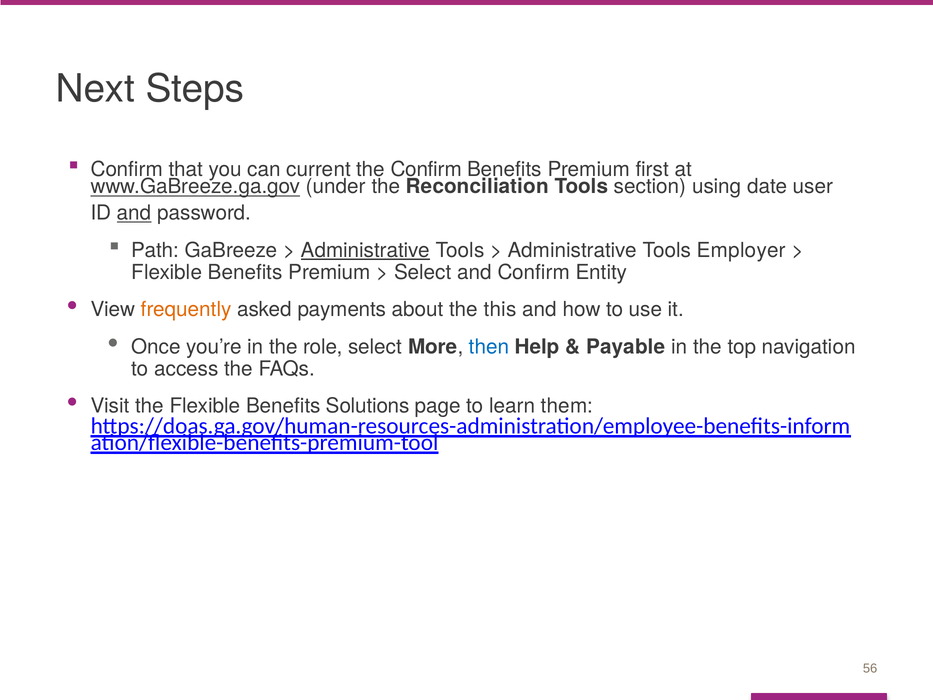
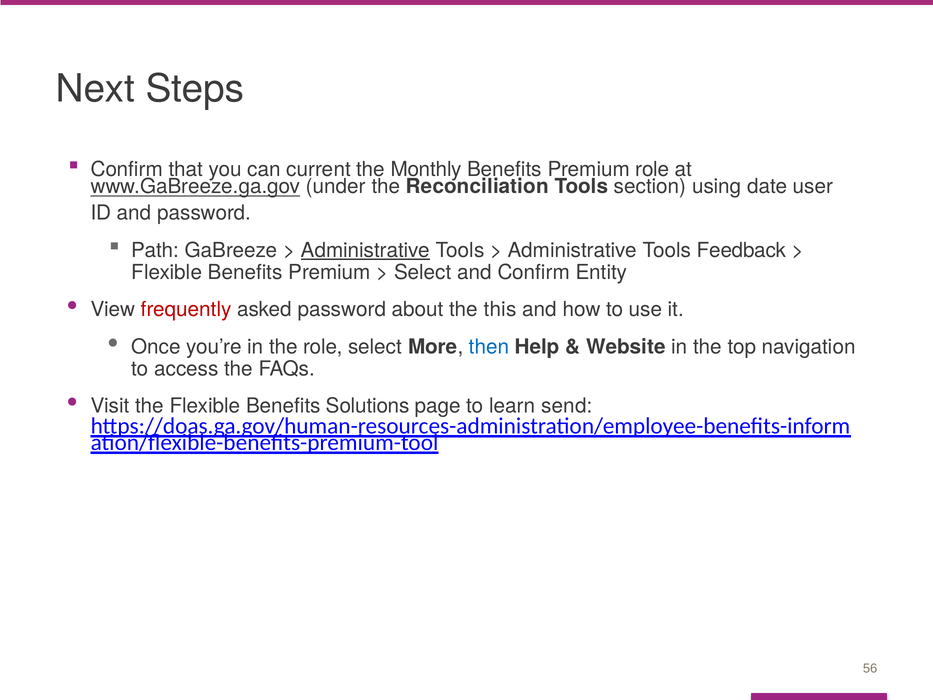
the Confirm: Confirm -> Monthly (426, 169)
Premium first: first -> role (652, 169)
and underline: present -> none (134, 213)
Employer: Employer -> Feedback (742, 250)
frequently colour: orange -> red (186, 309)
asked payments: payments -> password (342, 309)
Payable: Payable -> Website (626, 347)
them: them -> send (567, 406)
